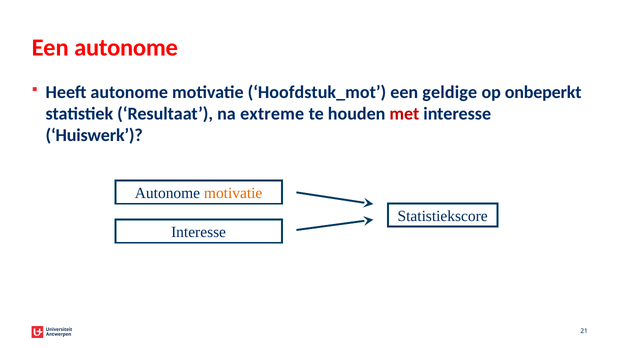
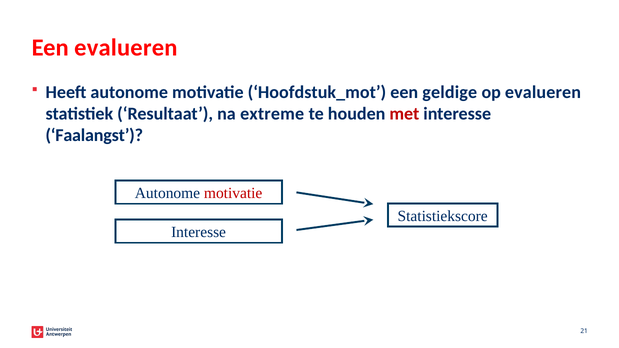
Een autonome: autonome -> evalueren (126, 48)
op onbeperkt: onbeperkt -> evalueren (543, 92)
Huiswerk: Huiswerk -> Faalangst (94, 136)
motivatie colour: orange -> red (233, 193)
